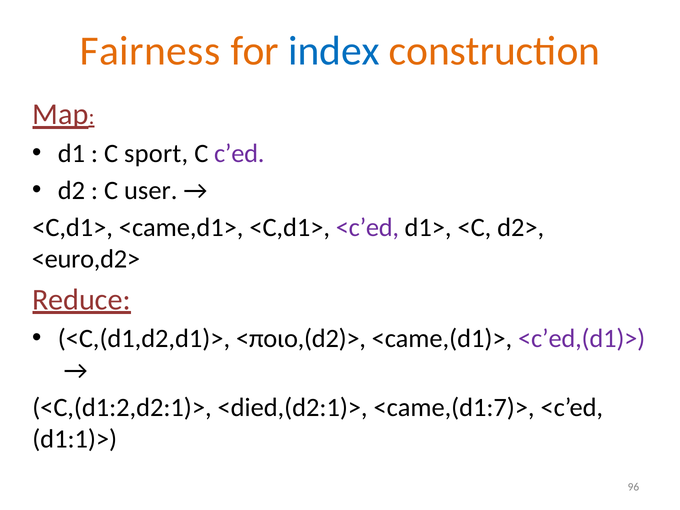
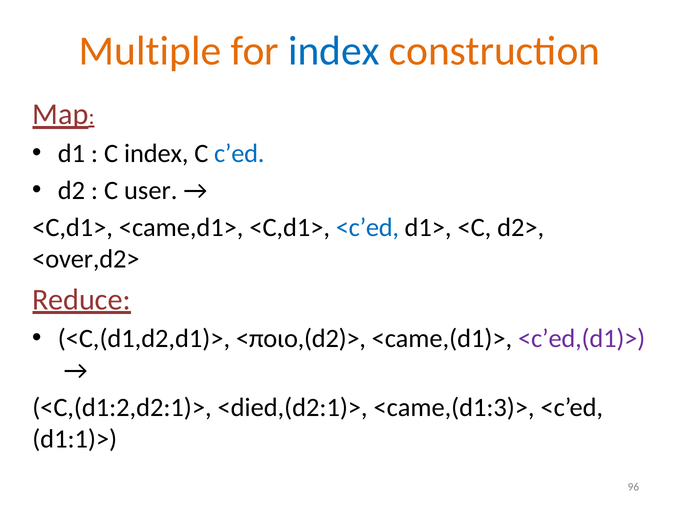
Fairness: Fairness -> Multiple (150, 51)
C sport: sport -> index (156, 153)
c’ed colour: purple -> blue (239, 153)
<c’ed colour: purple -> blue (367, 227)
<euro,d2>: <euro,d2> -> <over,d2> (86, 259)
<came,(d1:7)>: <came,(d1:7)> -> <came,(d1:3)> (454, 407)
